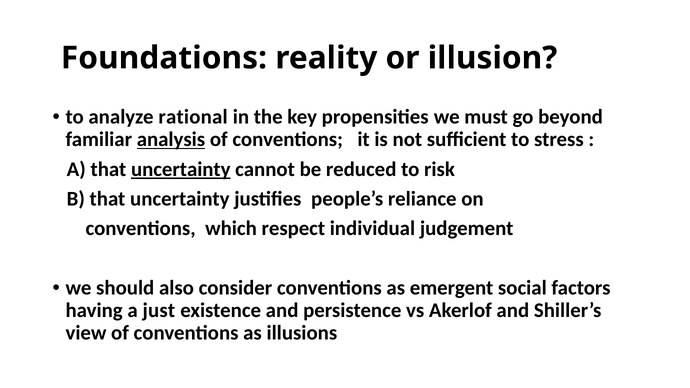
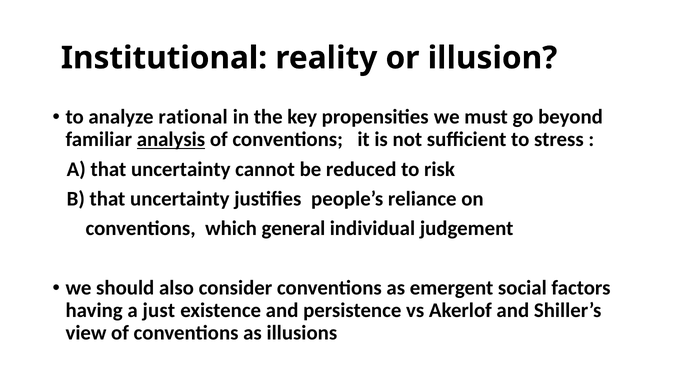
Foundations: Foundations -> Institutional (164, 58)
uncertainty underline: present -> none (181, 169)
respect: respect -> general (293, 229)
